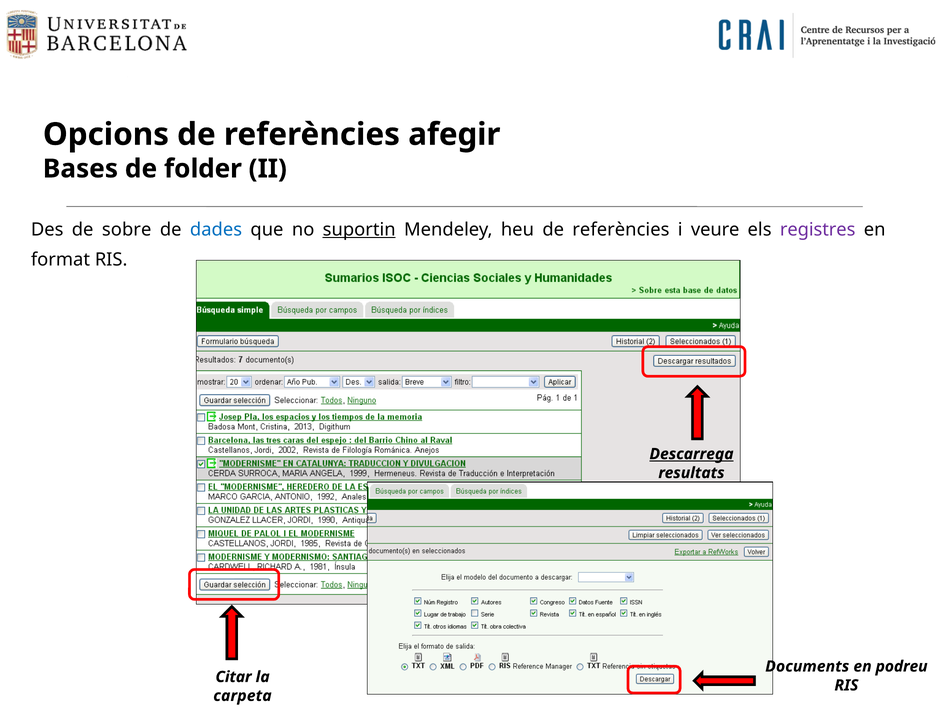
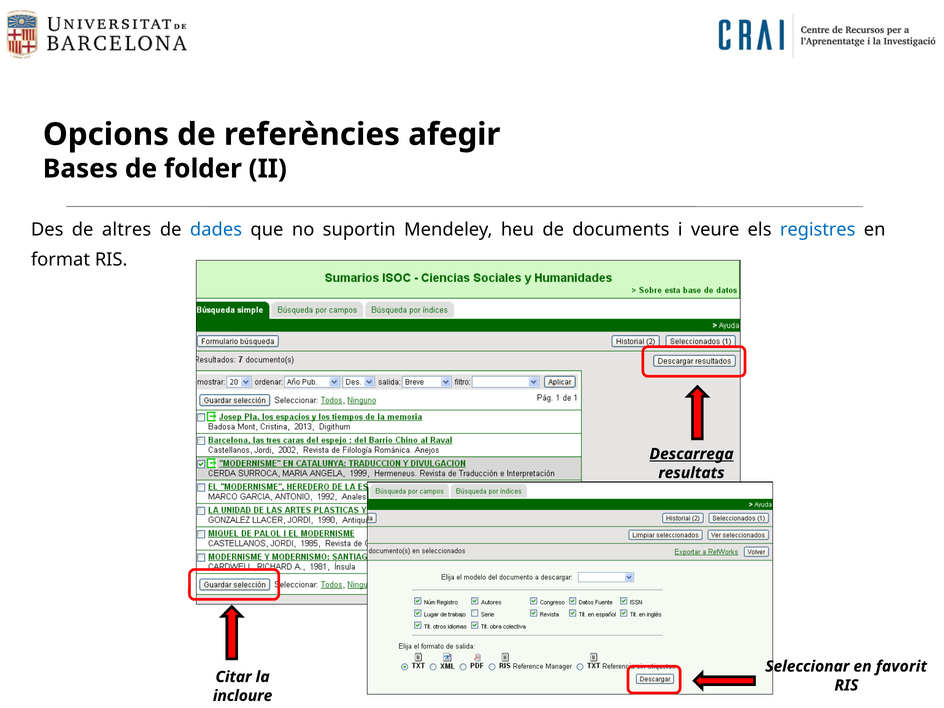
sobre: sobre -> altres (127, 230)
suportin underline: present -> none (359, 230)
heu de referències: referències -> documents (621, 230)
registres colour: purple -> blue (818, 230)
Documents: Documents -> Seleccionar (807, 666)
podreu: podreu -> favorit (901, 666)
carpeta: carpeta -> incloure (243, 696)
